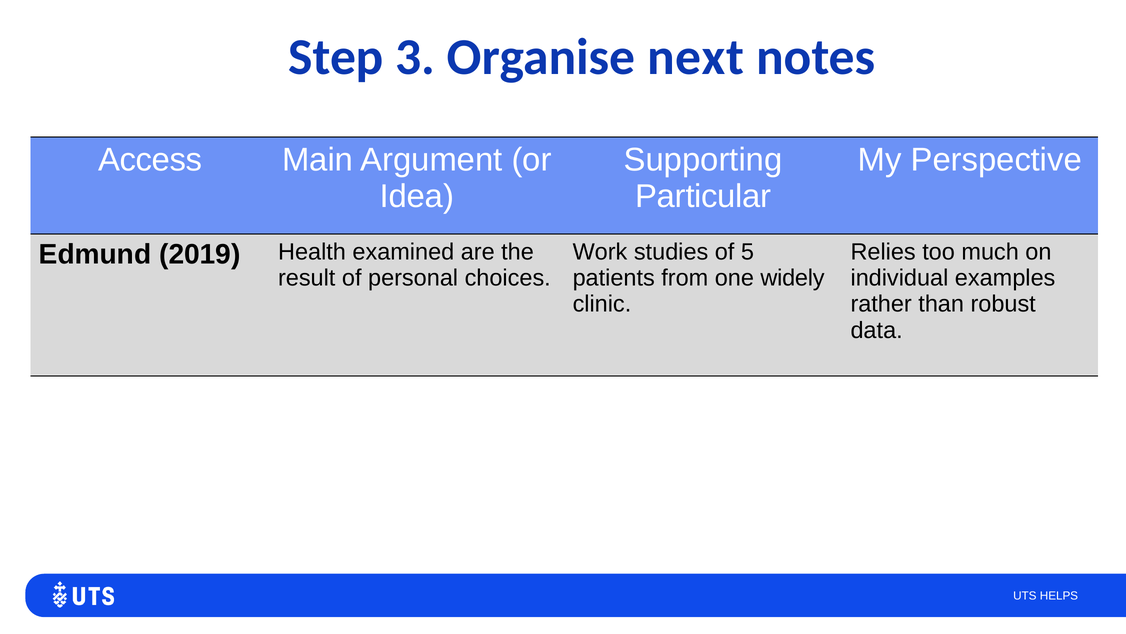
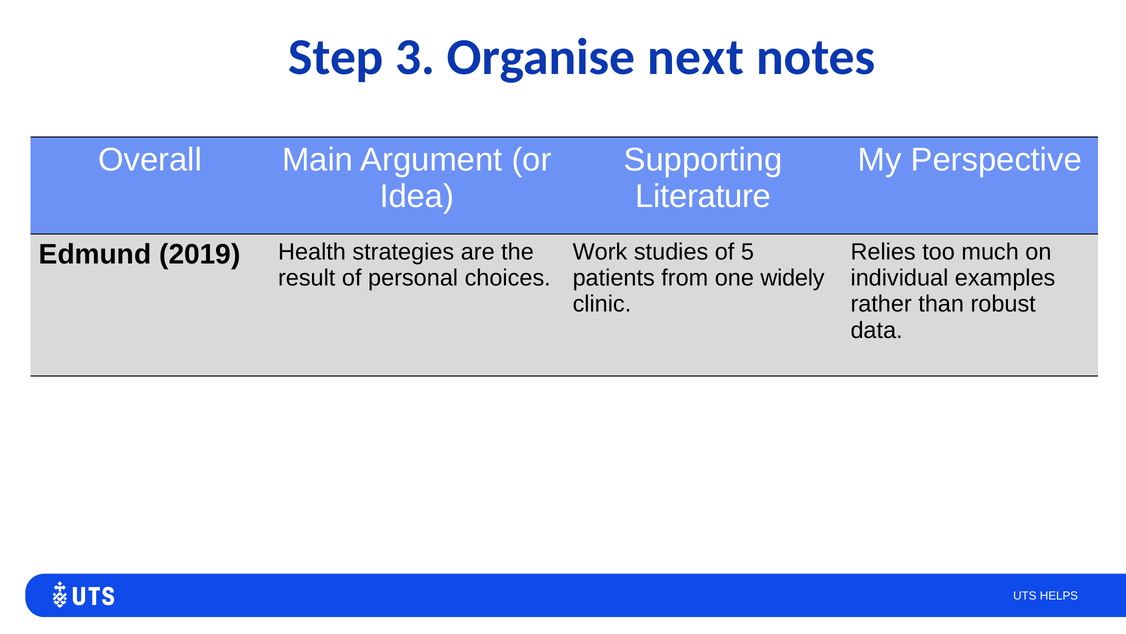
Access: Access -> Overall (150, 160)
Particular: Particular -> Literature (703, 196)
examined: examined -> strategies (403, 252)
